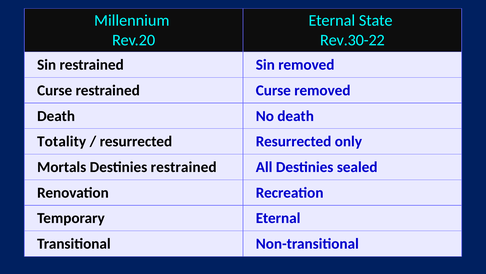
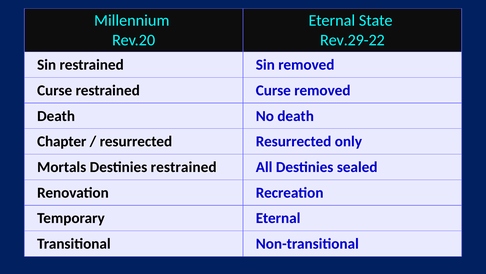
Rev.30-22: Rev.30-22 -> Rev.29-22 (352, 40)
Totality: Totality -> Chapter (62, 141)
